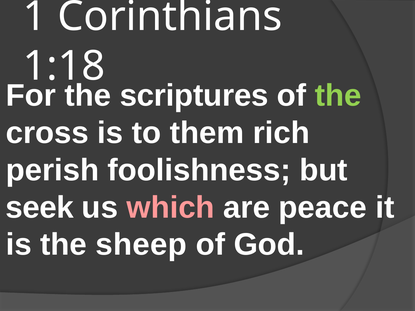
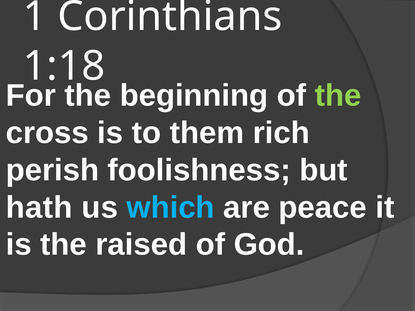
scriptures: scriptures -> beginning (194, 96)
seek: seek -> hath (39, 208)
which colour: pink -> light blue (171, 208)
sheep: sheep -> raised (141, 245)
